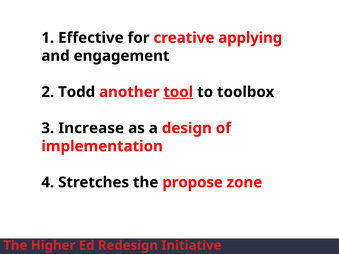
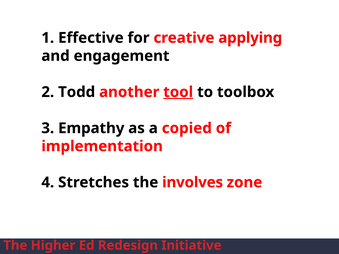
the underline: present -> none (54, 110)
Increase: Increase -> Empathy (91, 128)
design: design -> copied (187, 128)
propose: propose -> involves (193, 183)
